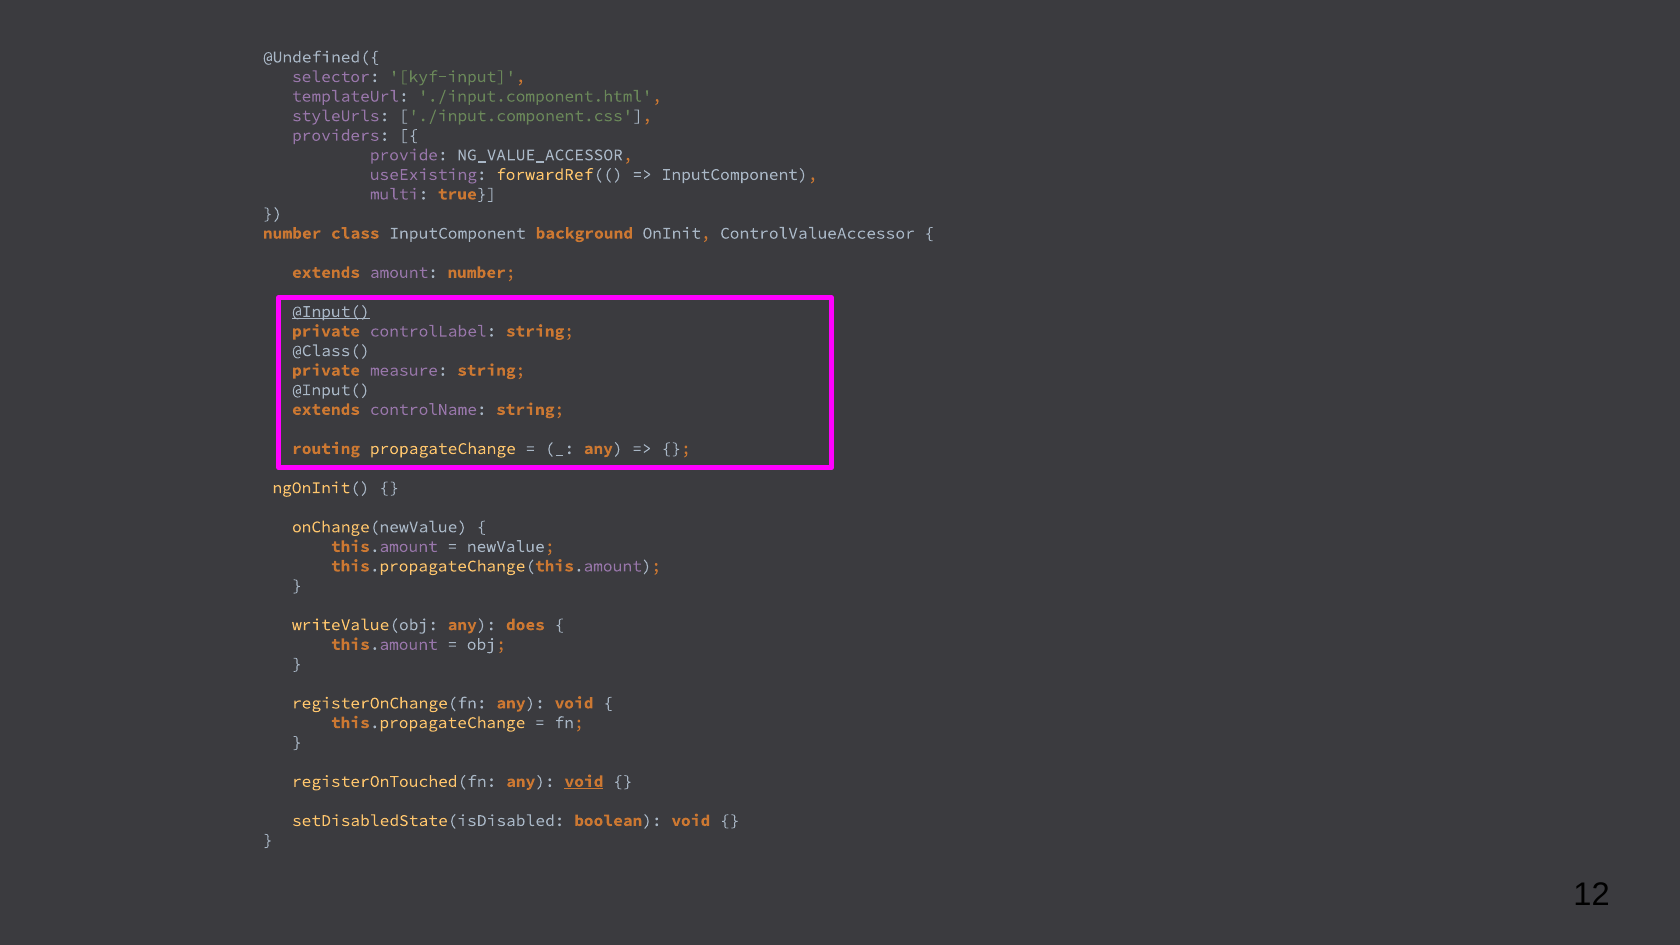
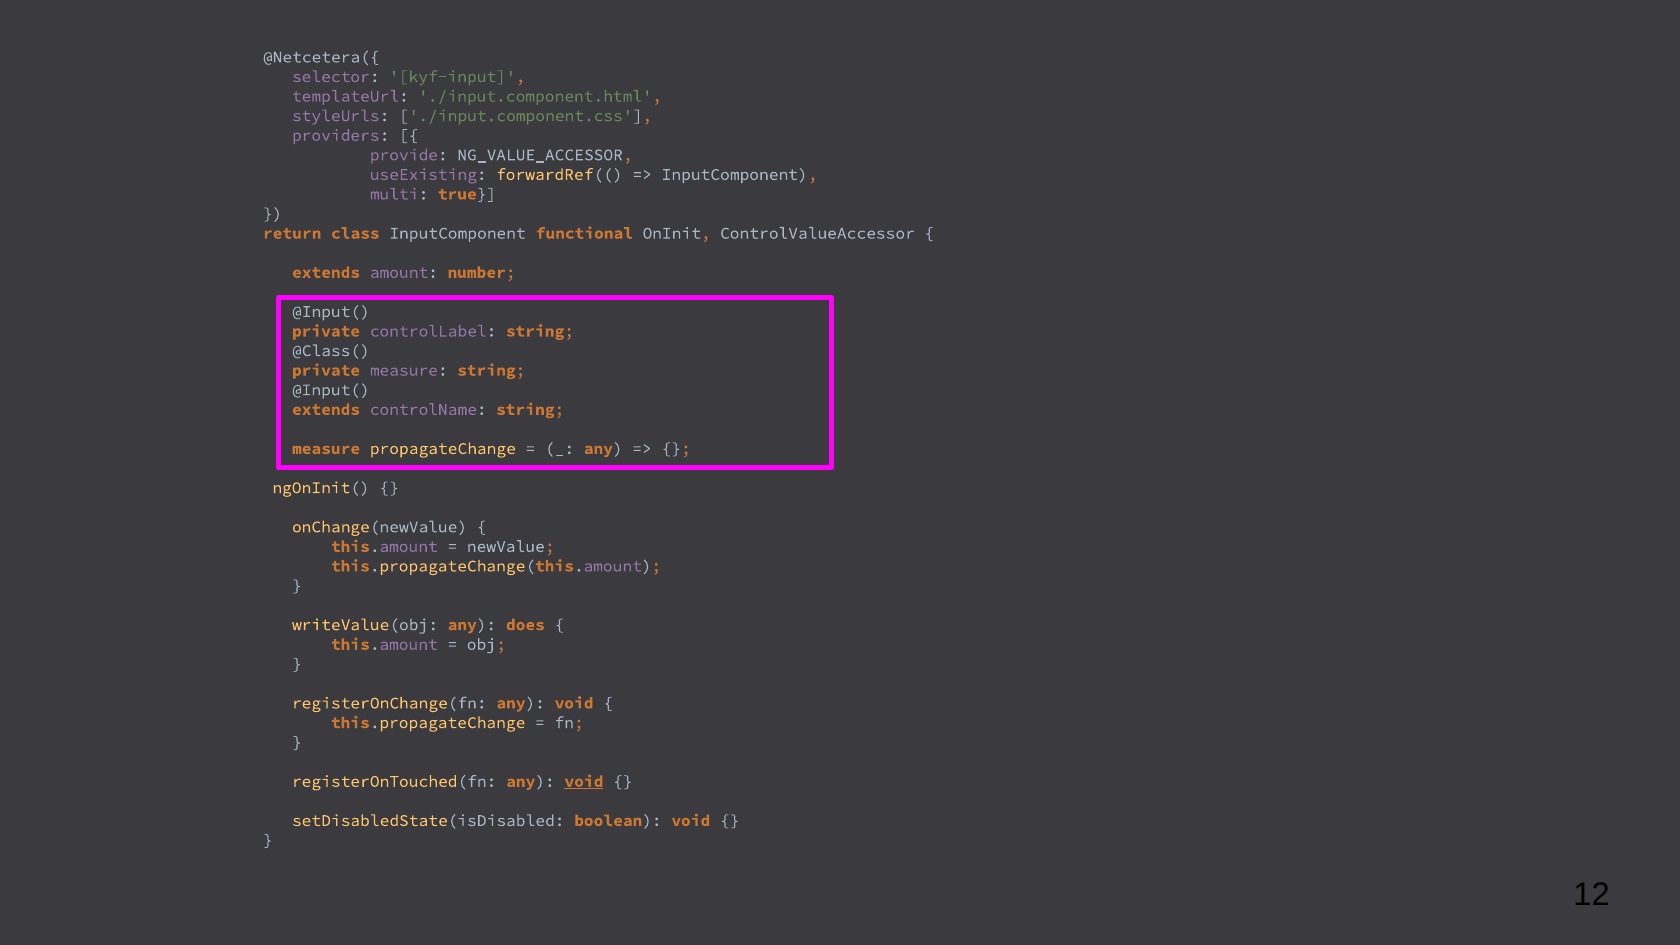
@Undefined({: @Undefined({ -> @Netcetera({ (321, 57)
number: number -> return (292, 233)
background: background -> functional (584, 233)
@Input( underline: present -> none (331, 312)
routing: routing -> measure (326, 449)
